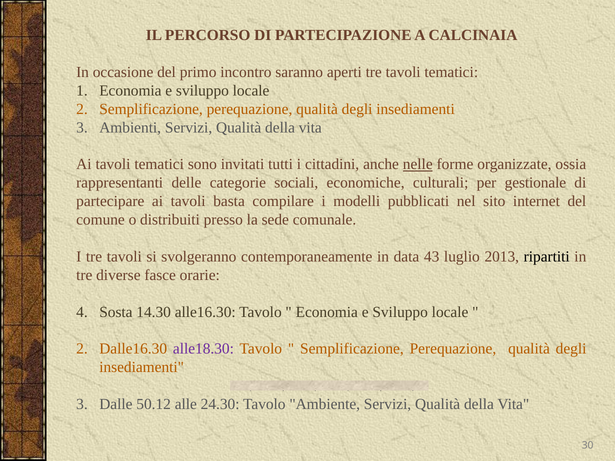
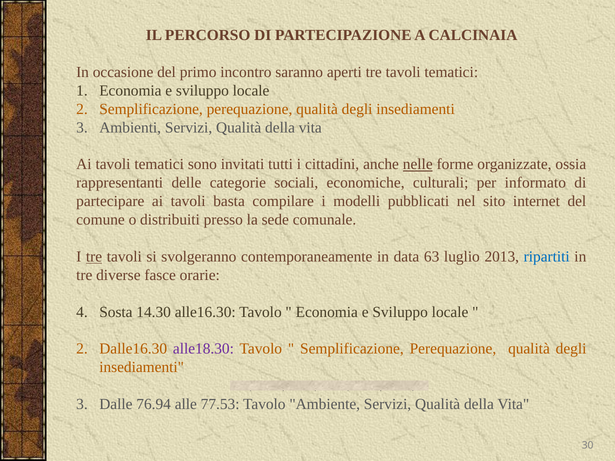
gestionale: gestionale -> informato (535, 183)
tre underline: none -> present (94, 257)
43: 43 -> 63 (432, 257)
ripartiti colour: black -> blue (547, 257)
50.12: 50.12 -> 76.94 (154, 404)
24.30: 24.30 -> 77.53 (220, 404)
